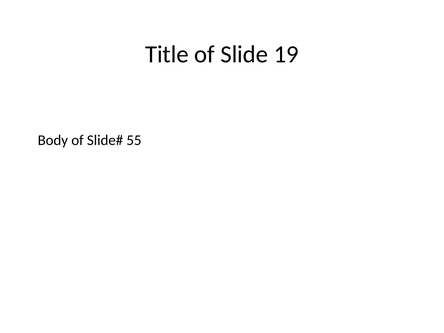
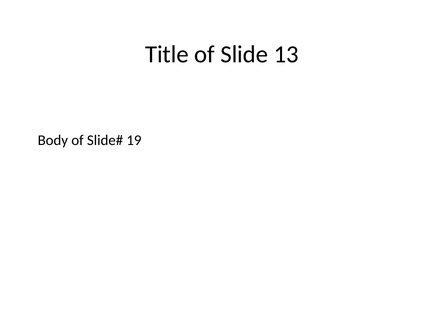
19: 19 -> 13 (286, 54)
55: 55 -> 19 (134, 140)
